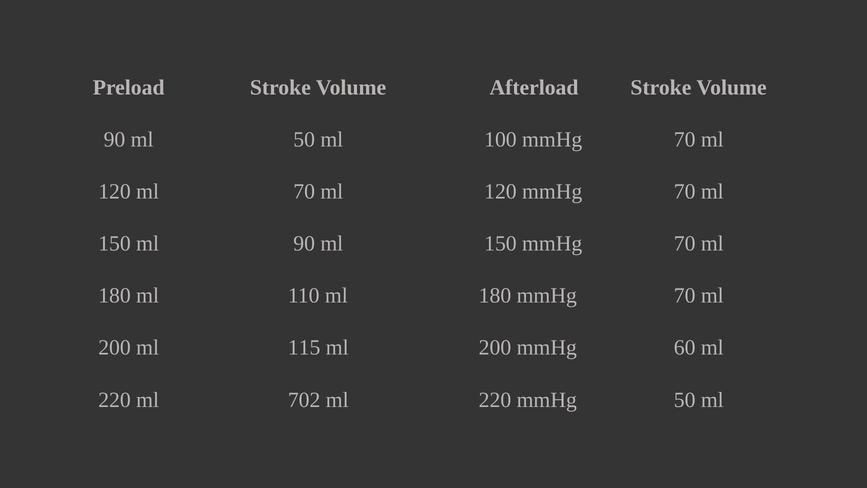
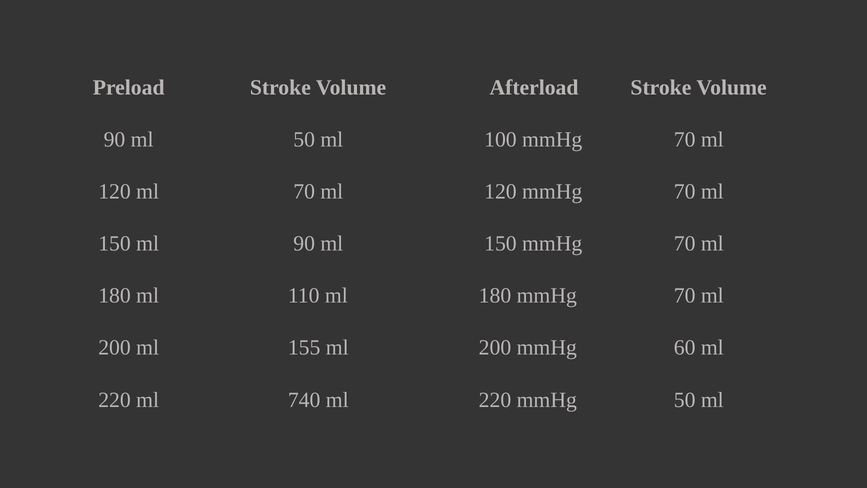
115: 115 -> 155 (304, 348)
702: 702 -> 740 (304, 400)
